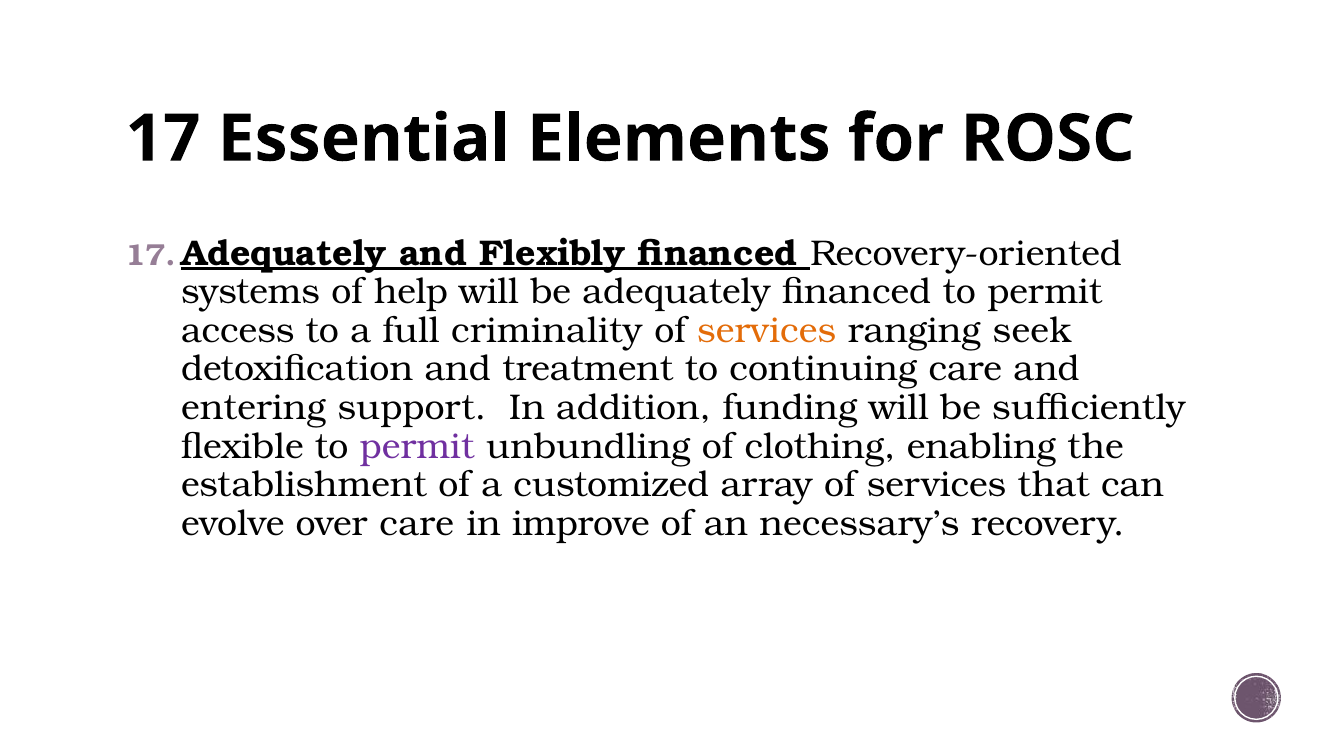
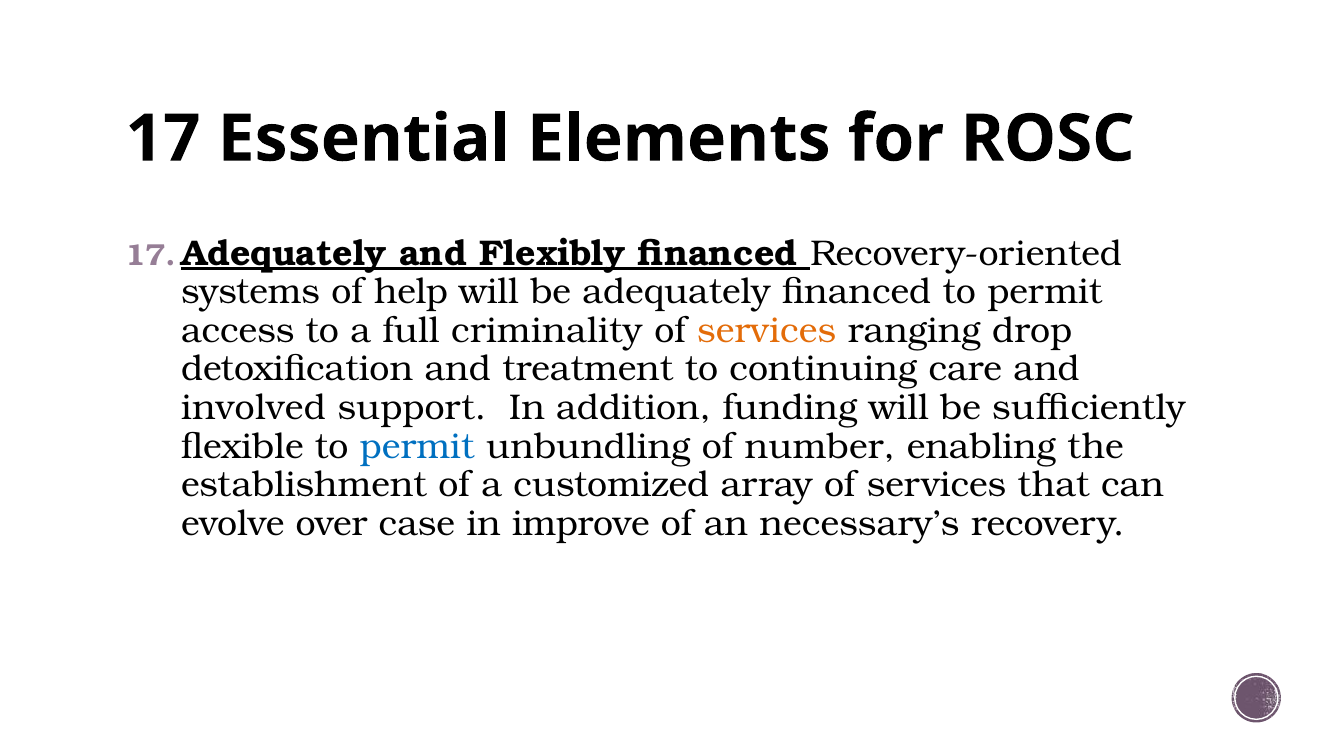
seek: seek -> drop (1032, 330)
entering: entering -> involved (253, 408)
permit colour: purple -> blue (417, 446)
clothing: clothing -> number (820, 446)
over care: care -> case (417, 524)
